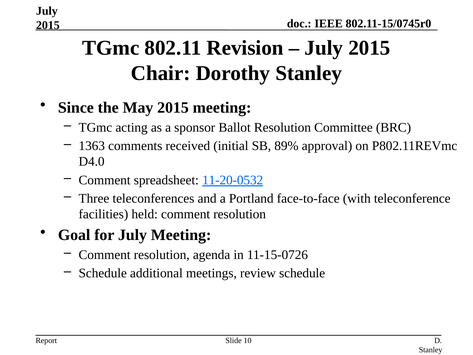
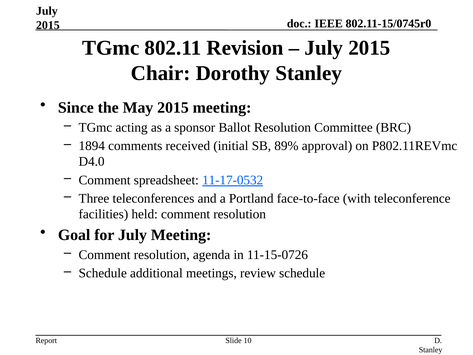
1363: 1363 -> 1894 (92, 146)
11-20-0532: 11-20-0532 -> 11-17-0532 (233, 180)
